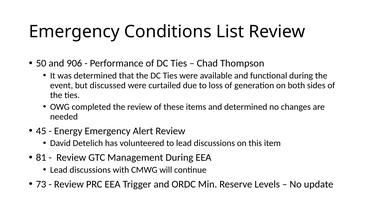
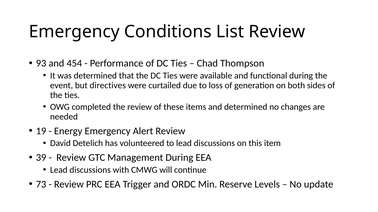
50: 50 -> 93 (41, 63)
906: 906 -> 454 (74, 63)
discussed: discussed -> directives (108, 86)
45: 45 -> 19 (41, 131)
81: 81 -> 39 (41, 158)
